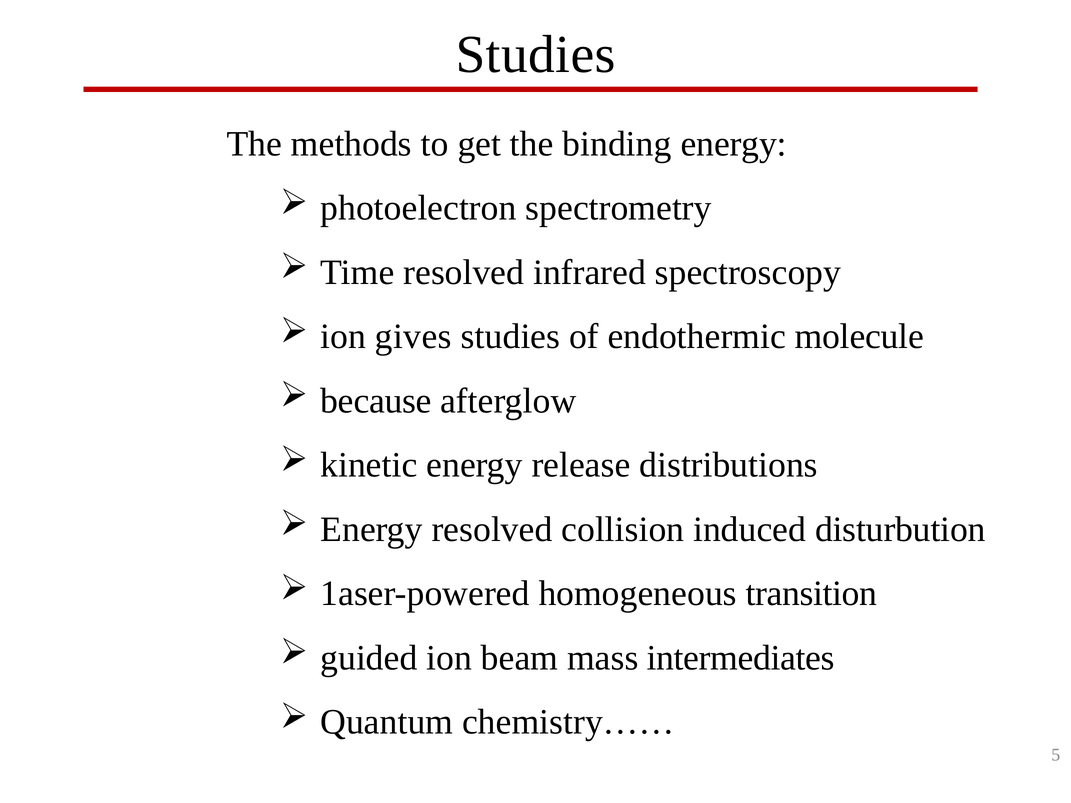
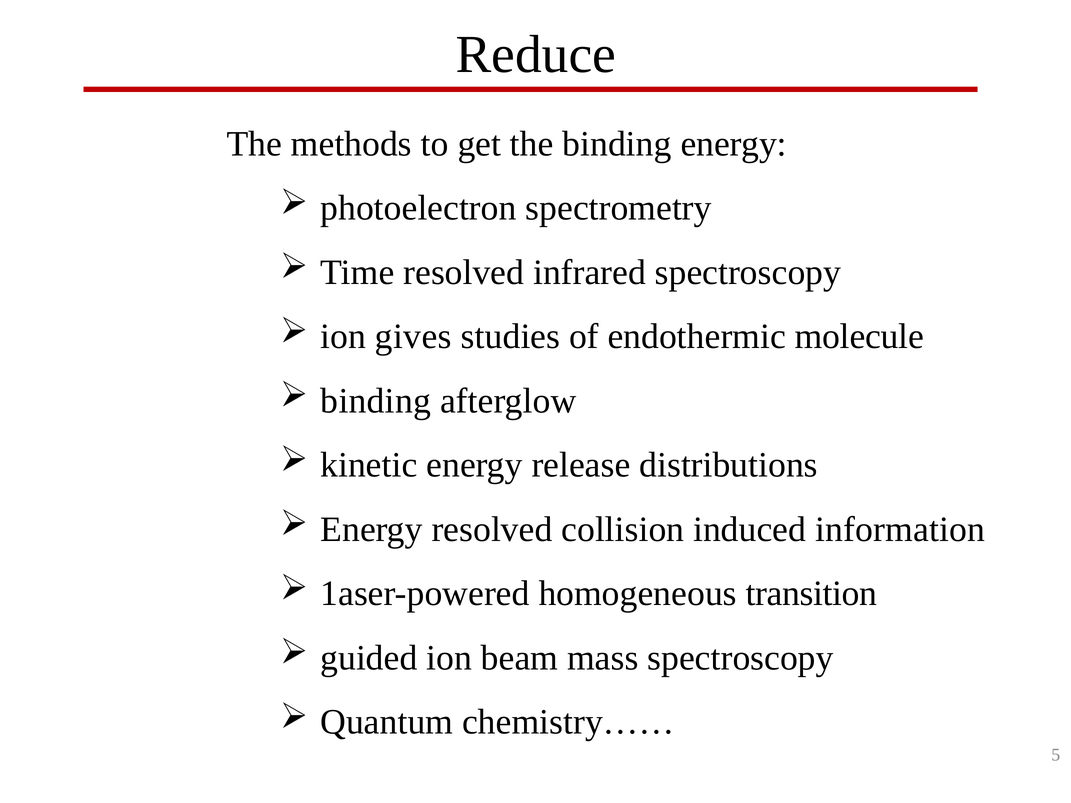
Studies: Studies -> Reduce (536, 55)
because: because -> binding (376, 401)
disturbution: disturbution -> information (900, 530)
mass intermediates: intermediates -> spectroscopy (741, 658)
